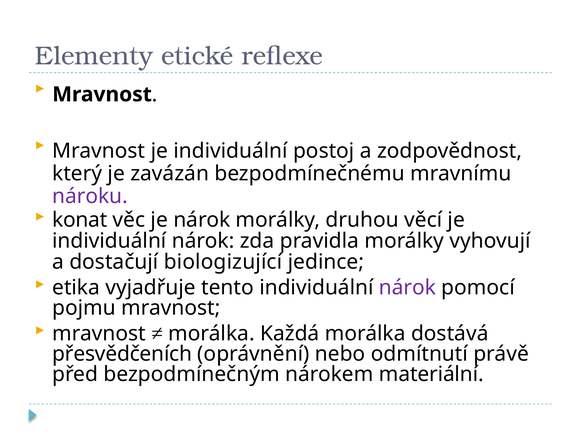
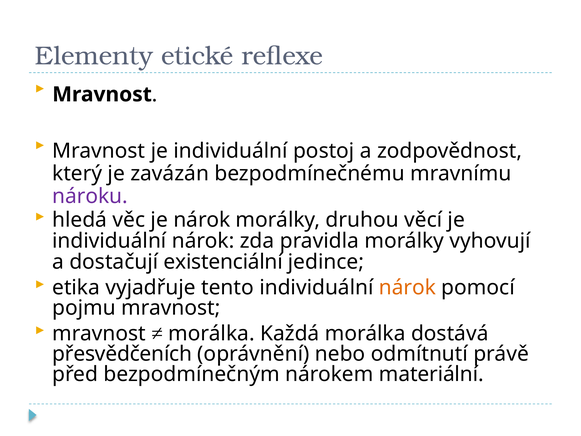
konat: konat -> hledá (80, 220)
biologizující: biologizující -> existenciální (223, 262)
nárok colour: purple -> orange (407, 288)
